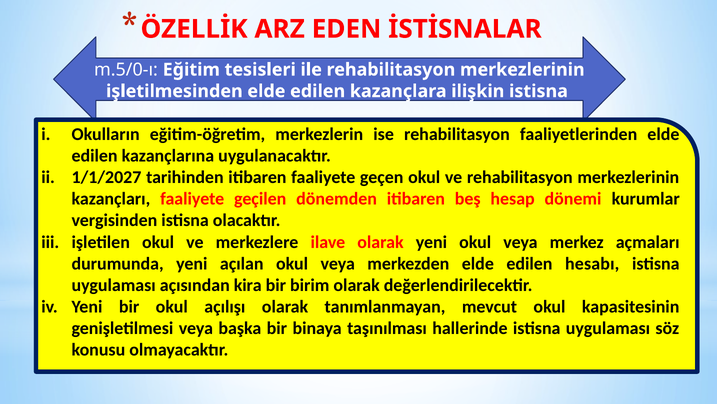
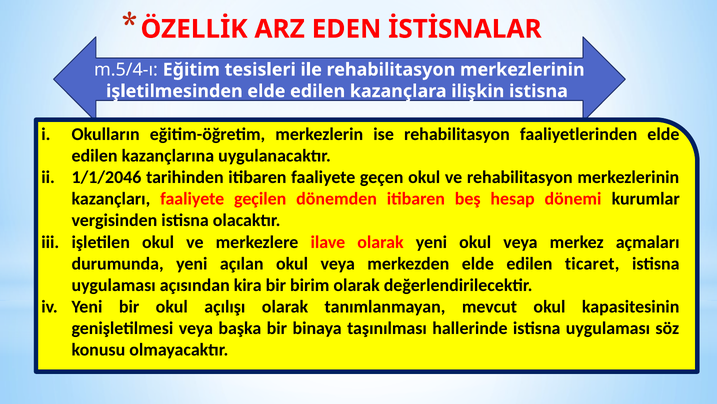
m.5/0-ı: m.5/0-ı -> m.5/4-ı (126, 70)
1/1/2027: 1/1/2027 -> 1/1/2046 (106, 177)
hesabı: hesabı -> ticaret (592, 263)
